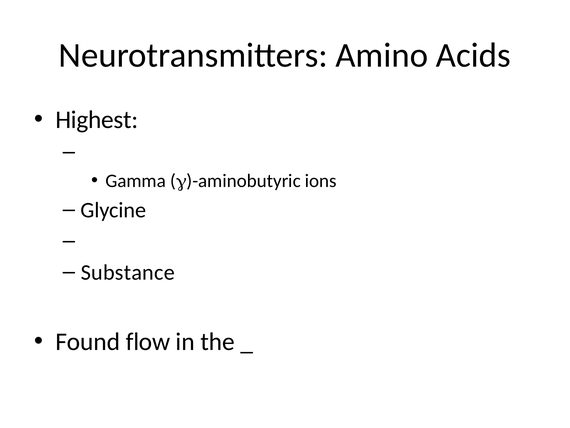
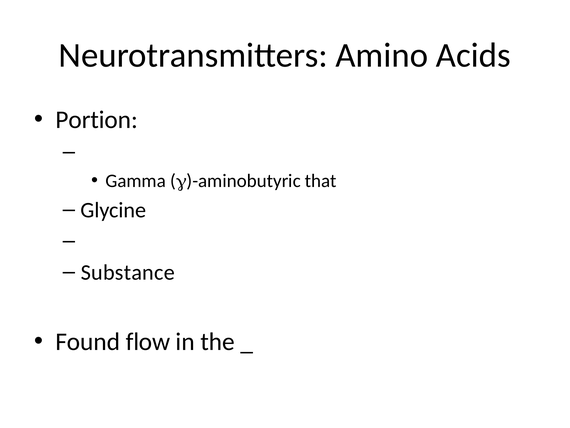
Highest: Highest -> Portion (97, 120)
ions: ions -> that (321, 181)
